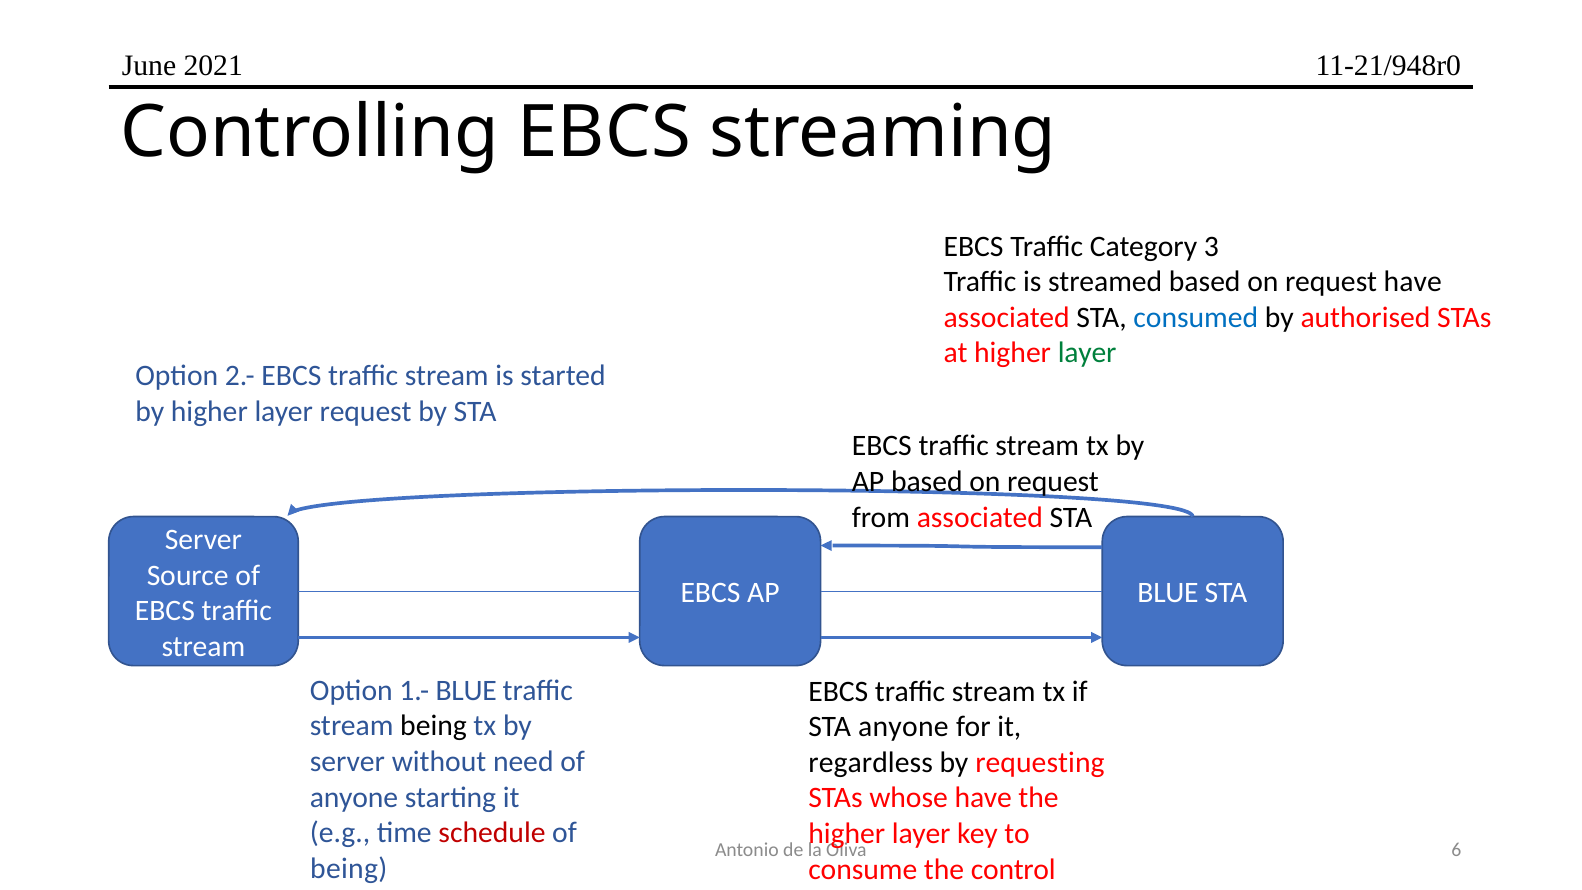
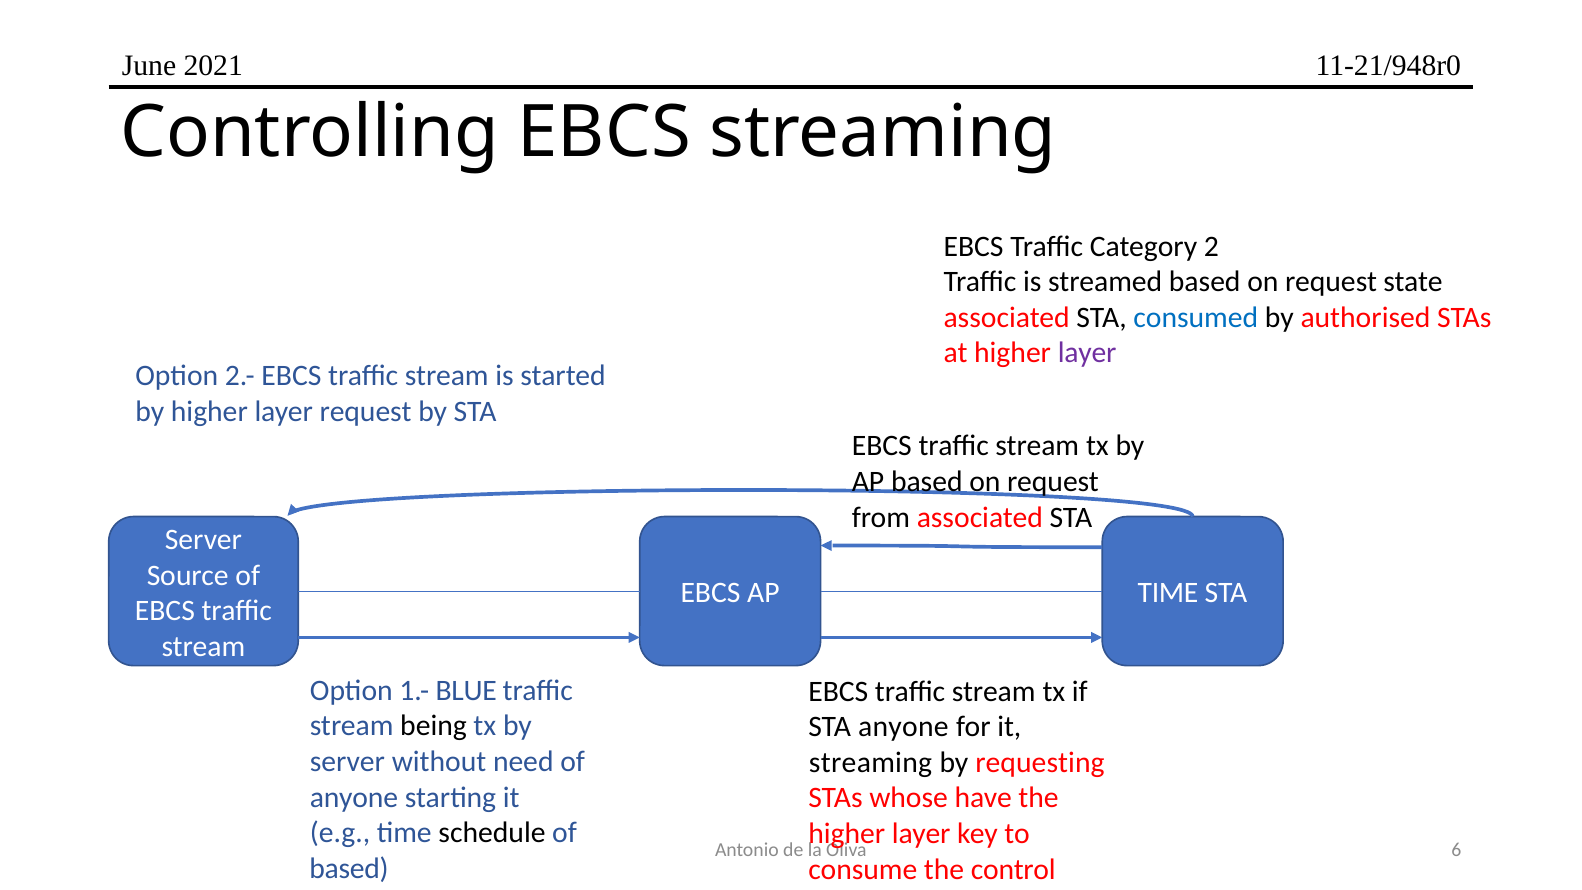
3: 3 -> 2 (1211, 246)
request have: have -> state (1413, 282)
layer colour: green -> purple (1087, 353)
AP BLUE: BLUE -> TIME (1168, 593)
regardless: regardless -> streaming (871, 762)
schedule colour: red -> black (492, 833)
being: being -> based (349, 868)
